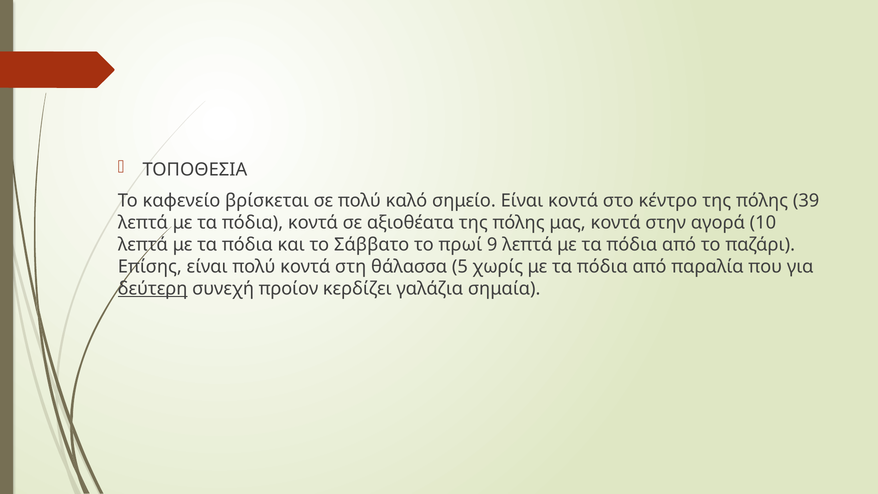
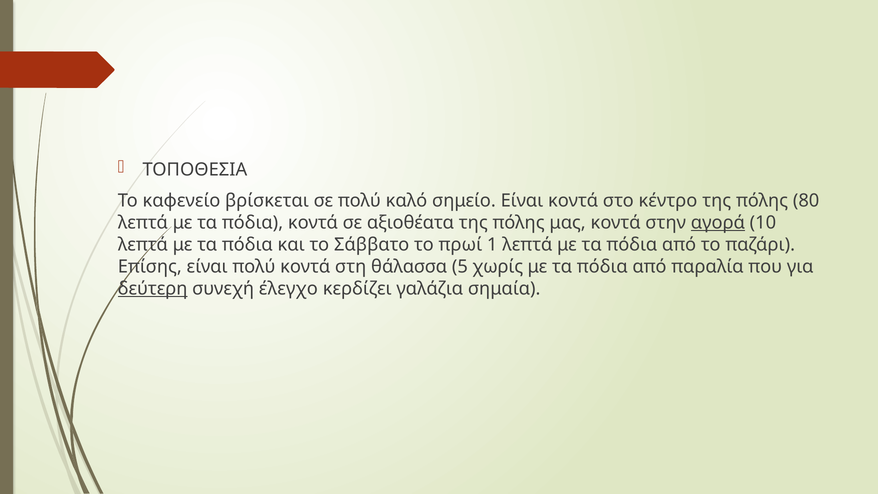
39: 39 -> 80 (806, 201)
αγορά underline: none -> present (718, 223)
9: 9 -> 1 (492, 245)
προίον: προίον -> έλεγχο (288, 289)
